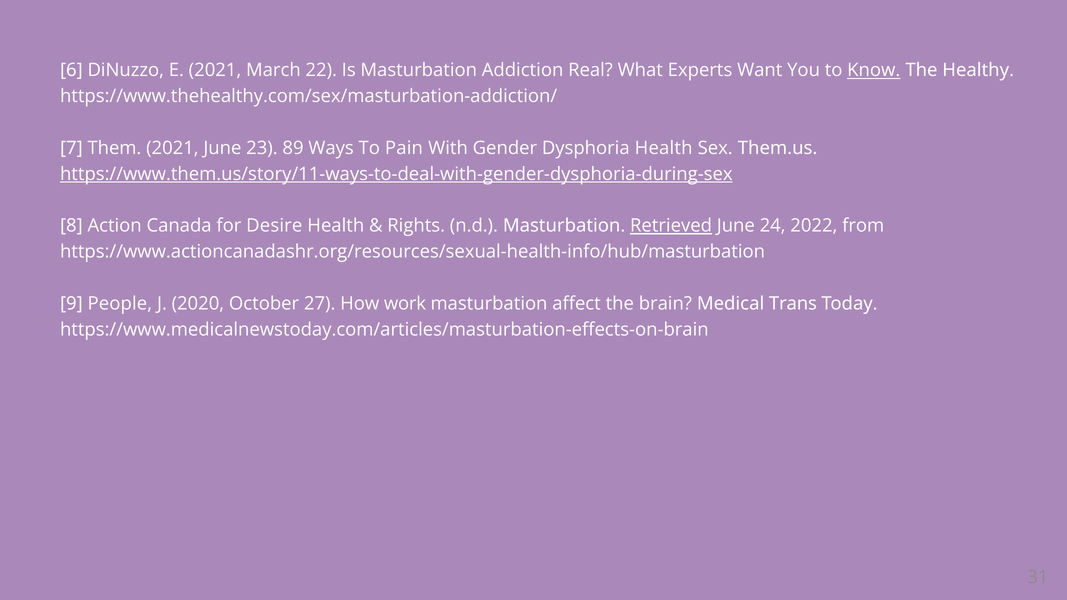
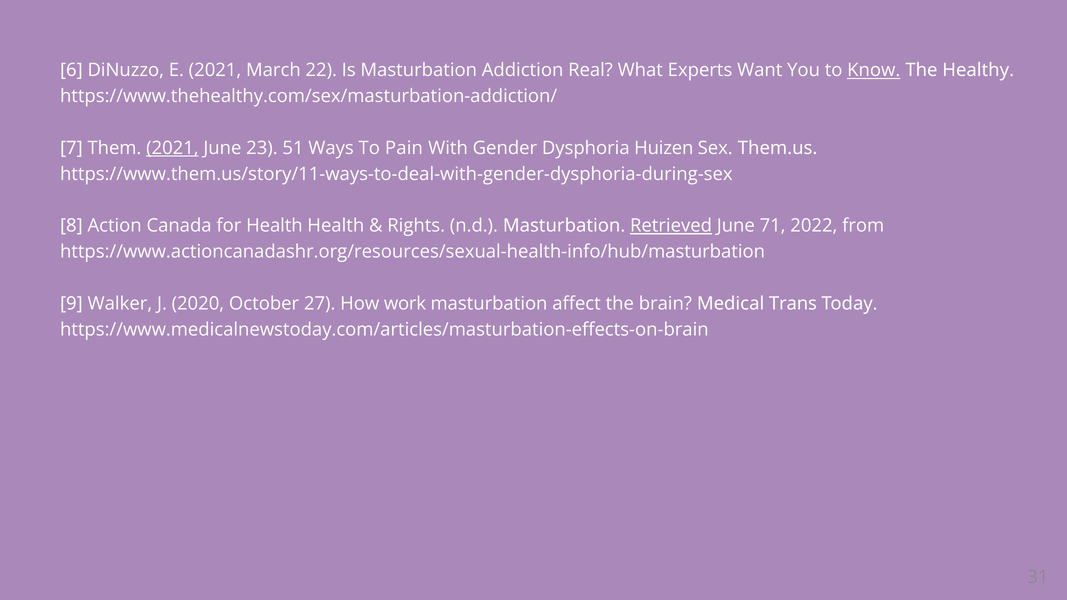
2021 underline: none -> present (172, 148)
89: 89 -> 51 (293, 148)
Dysphoria Health: Health -> Huizen (664, 148)
https://www.them.us/story/11-ways-to-deal-with-gender-dysphoria-during-sex underline: present -> none (396, 174)
for Desire: Desire -> Health (274, 226)
24: 24 -> 71 (773, 226)
People: People -> Walker (120, 304)
